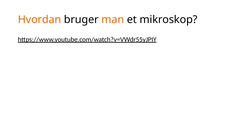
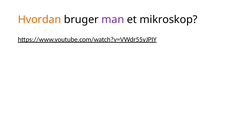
man colour: orange -> purple (113, 20)
